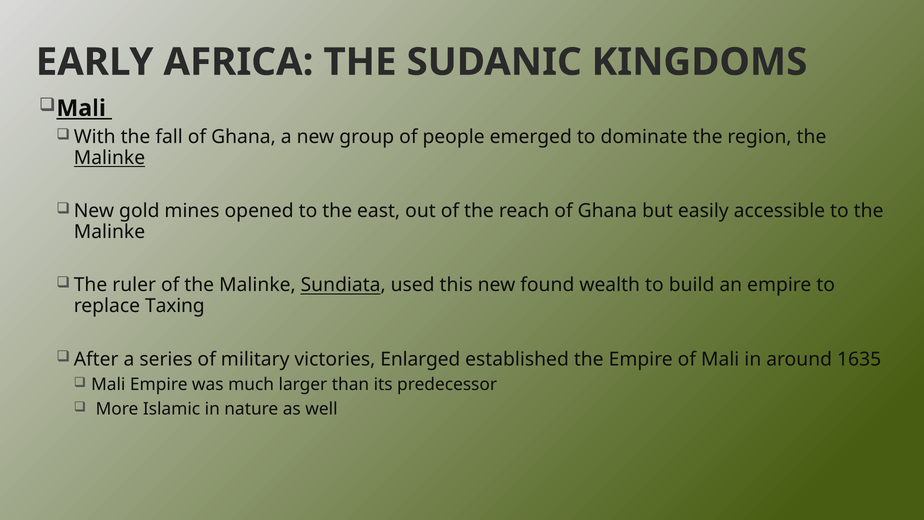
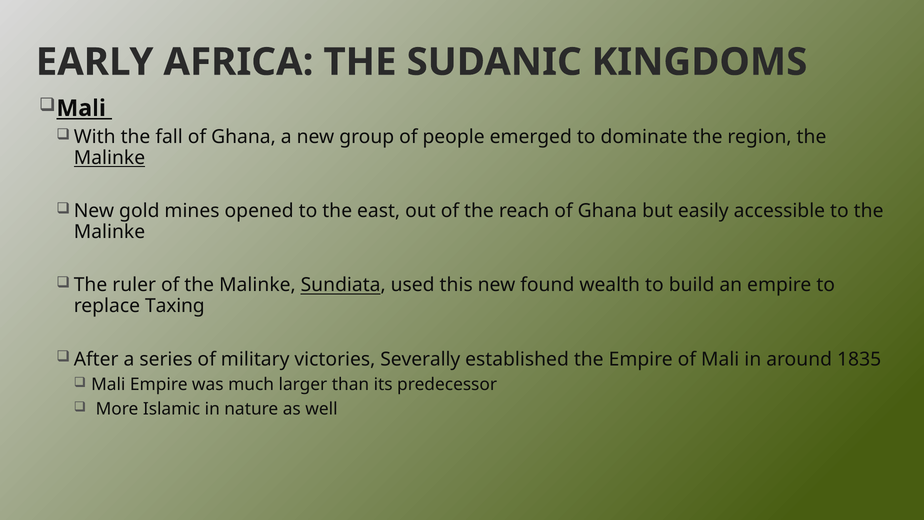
Enlarged: Enlarged -> Severally (420, 359)
1635: 1635 -> 1835 (859, 359)
